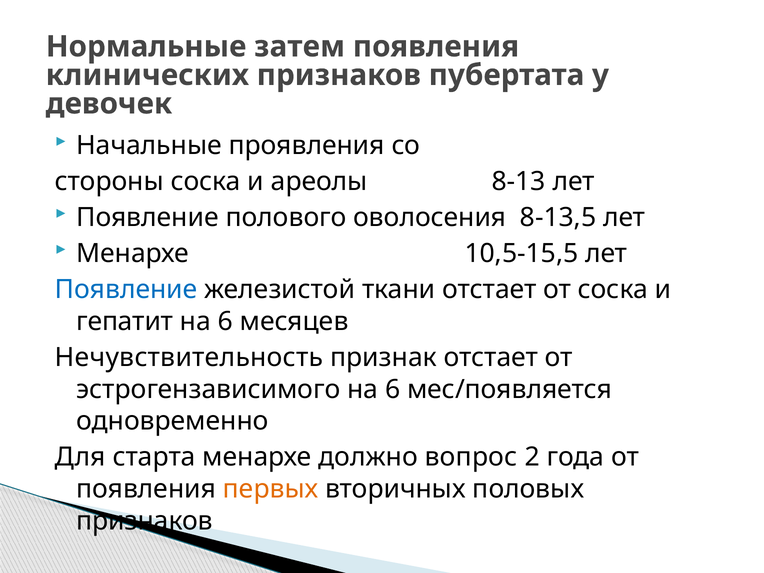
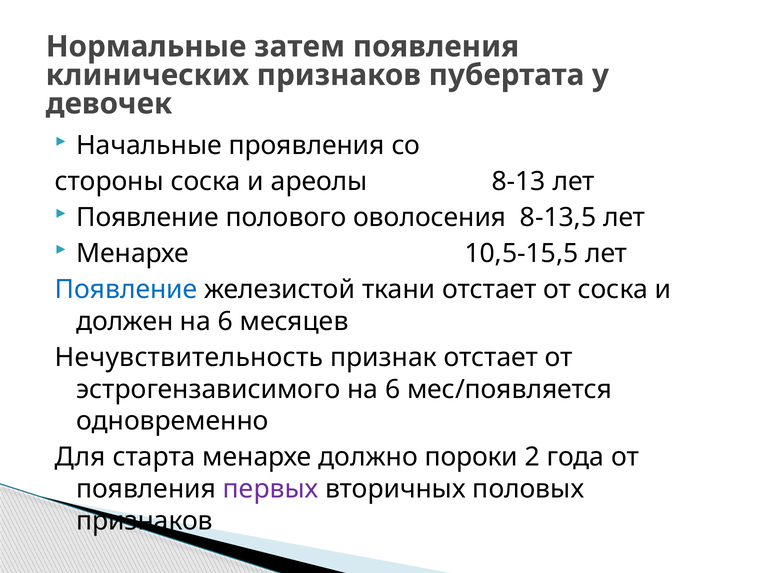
гепатит: гепатит -> должен (125, 321)
вопрос: вопрос -> пороки (471, 457)
первых colour: orange -> purple (271, 489)
